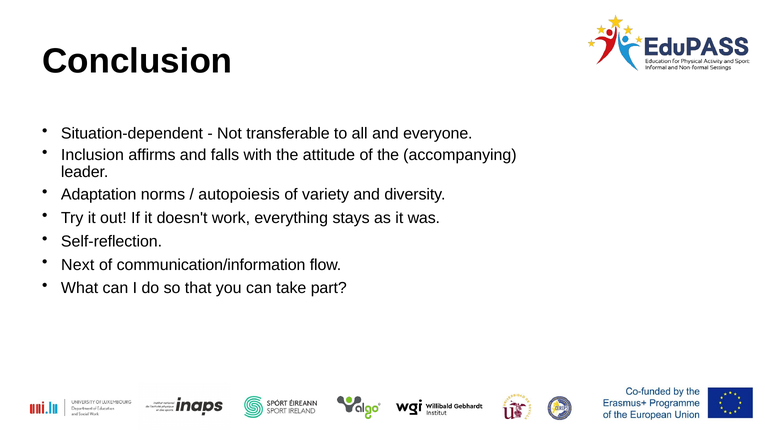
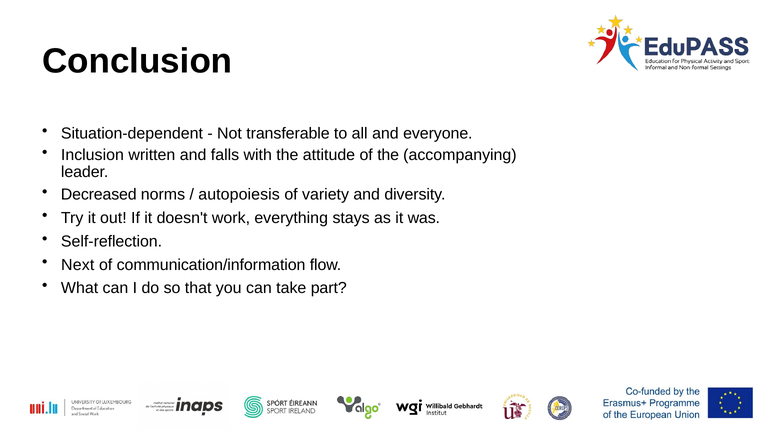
affirms: affirms -> written (152, 155)
Adaptation: Adaptation -> Decreased (99, 195)
